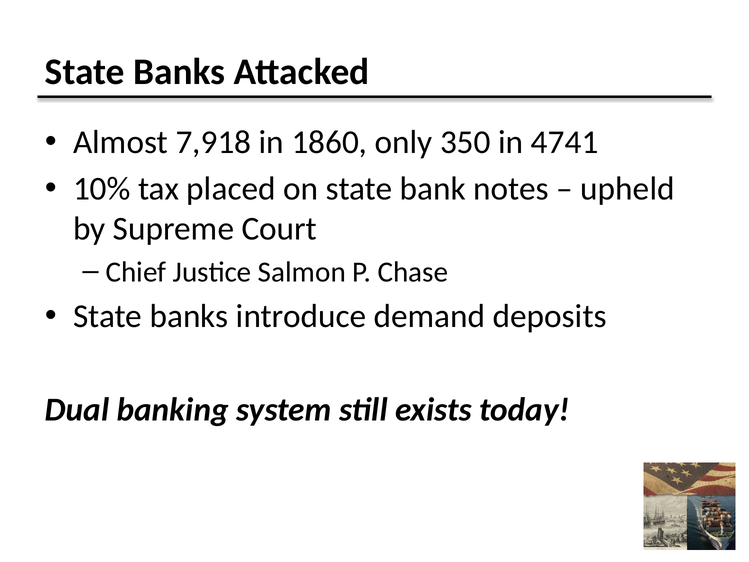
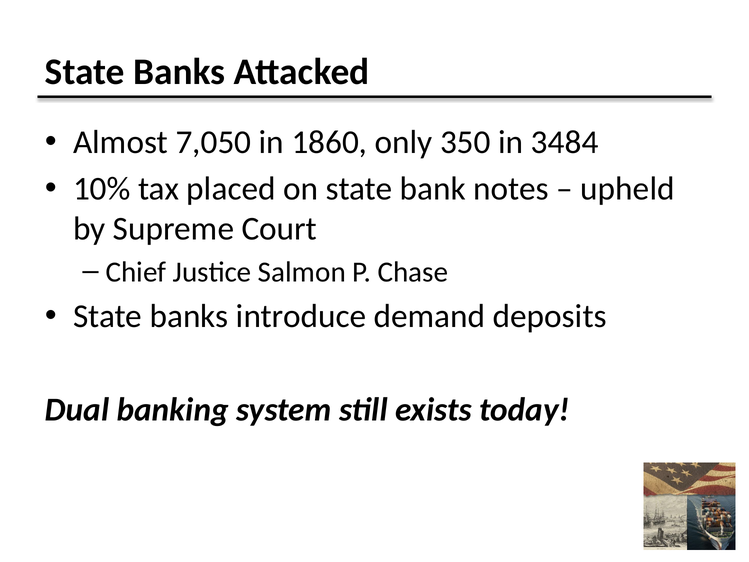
7,918: 7,918 -> 7,050 (213, 142)
4741: 4741 -> 3484 (565, 142)
